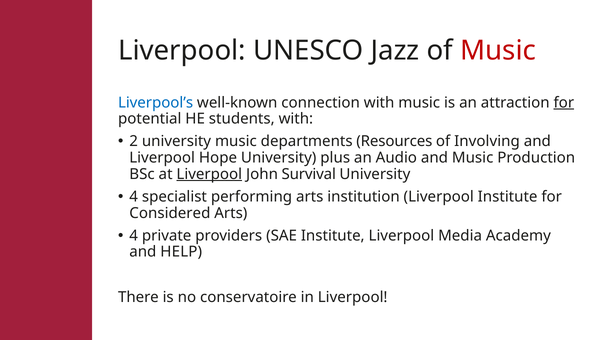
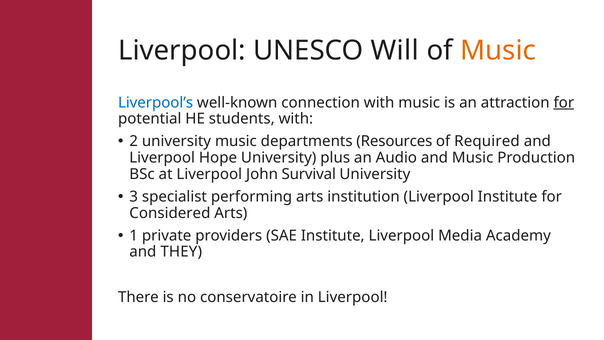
Jazz: Jazz -> Will (395, 51)
Music colour: red -> orange (498, 51)
Involving: Involving -> Required (487, 141)
Liverpool underline: present -> none (209, 174)
4: 4 -> 3 (134, 197)
4: 4 -> 1 (134, 235)
HELP: HELP -> THEY (181, 252)
